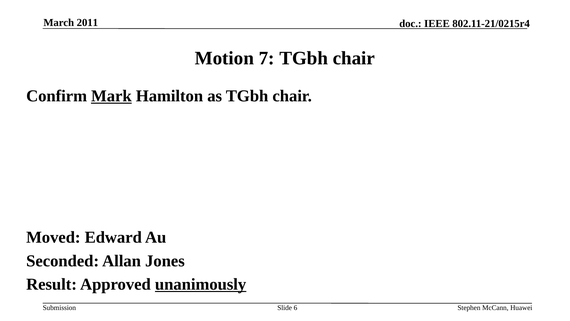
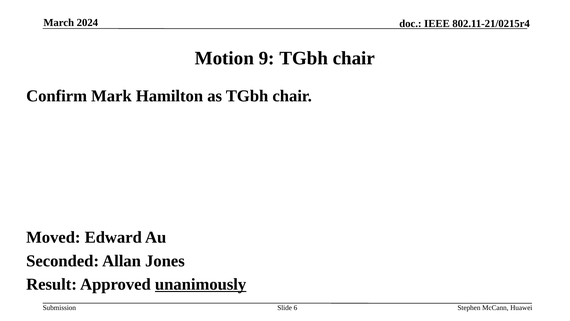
2011: 2011 -> 2024 (87, 23)
7: 7 -> 9 (267, 58)
Mark underline: present -> none (111, 96)
